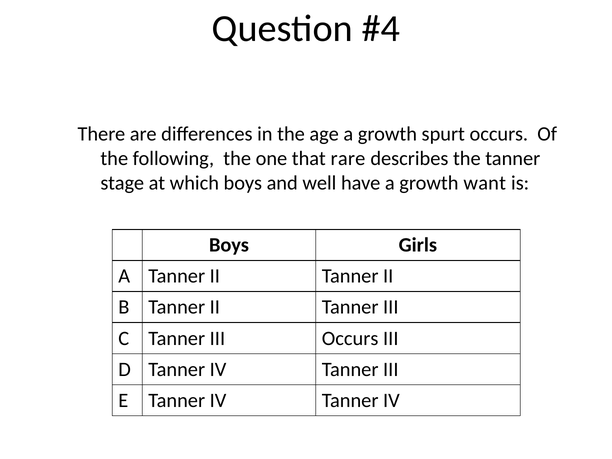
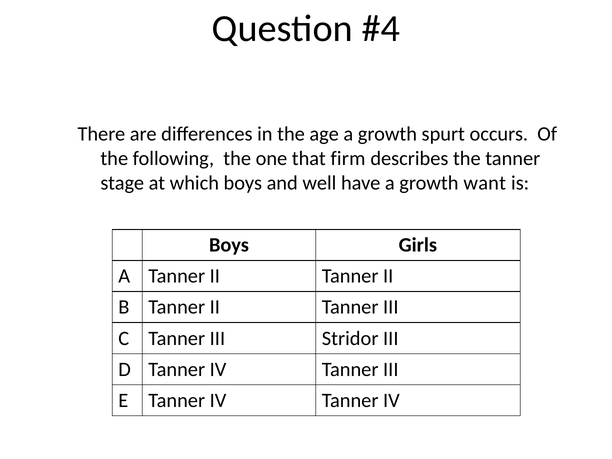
rare: rare -> firm (348, 159)
III Occurs: Occurs -> Stridor (350, 338)
